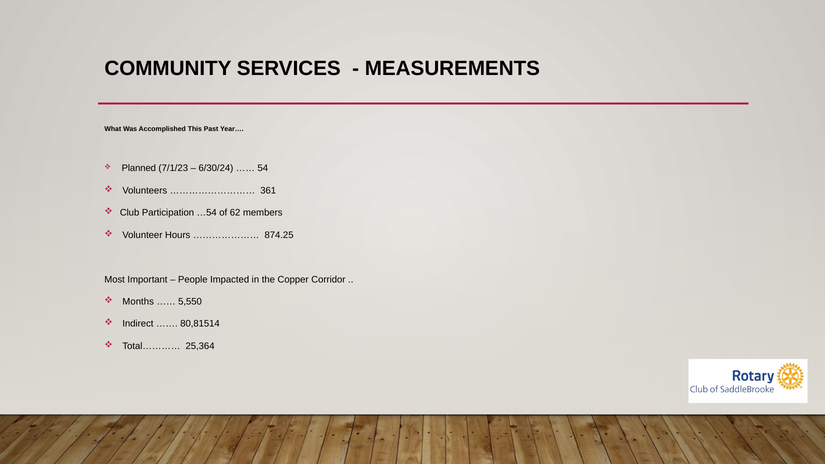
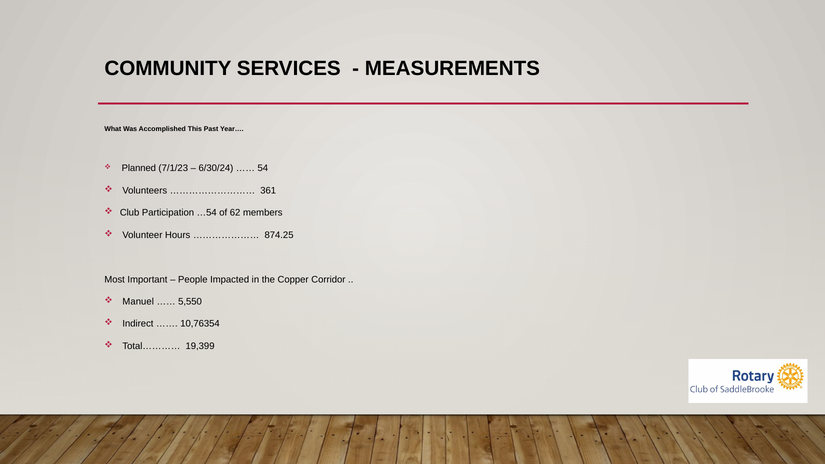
Months: Months -> Manuel (138, 302)
80,81514: 80,81514 -> 10,76354 (200, 324)
25,364: 25,364 -> 19,399 (200, 346)
